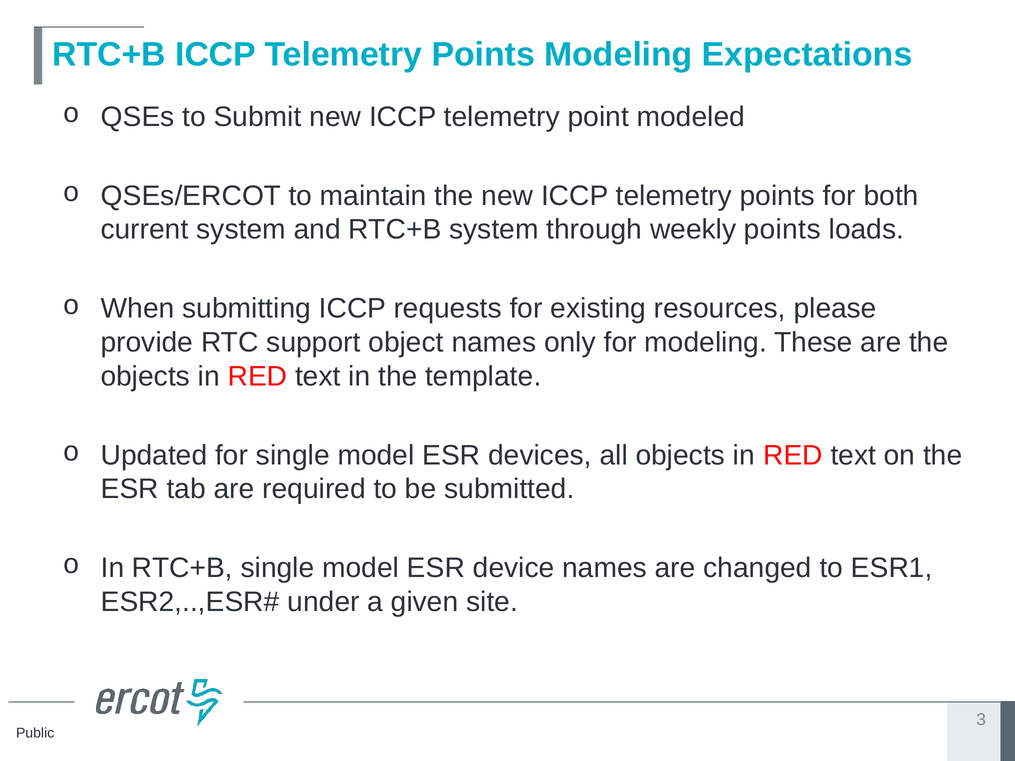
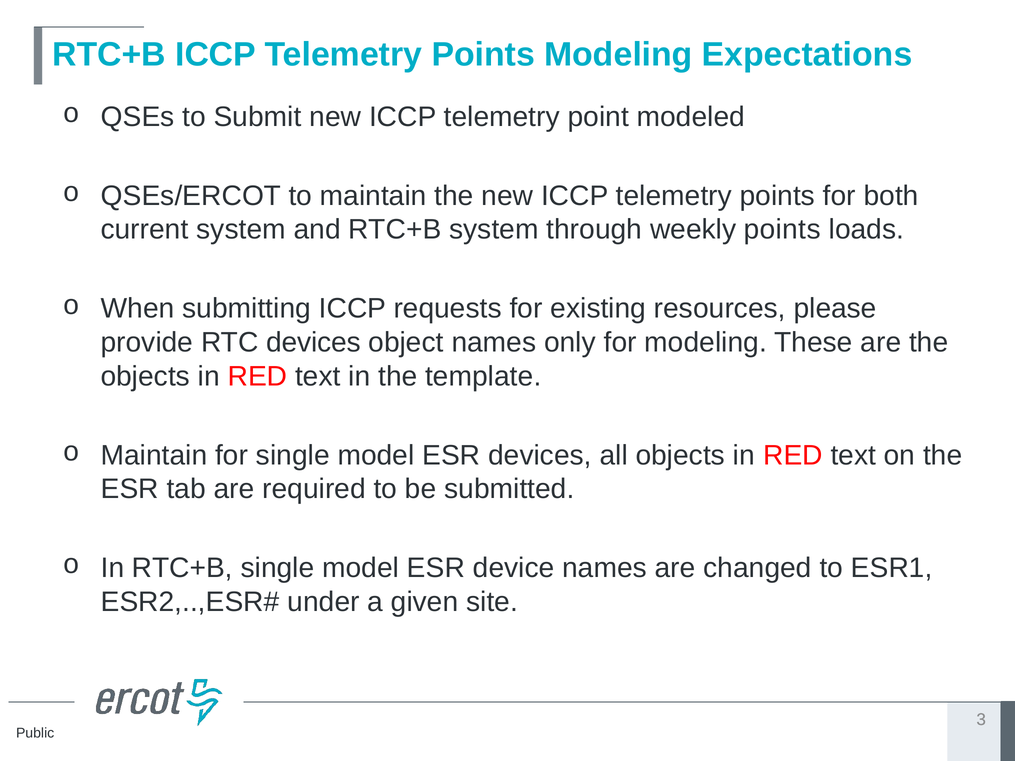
RTC support: support -> devices (314, 343)
Updated: Updated -> Maintain (154, 455)
